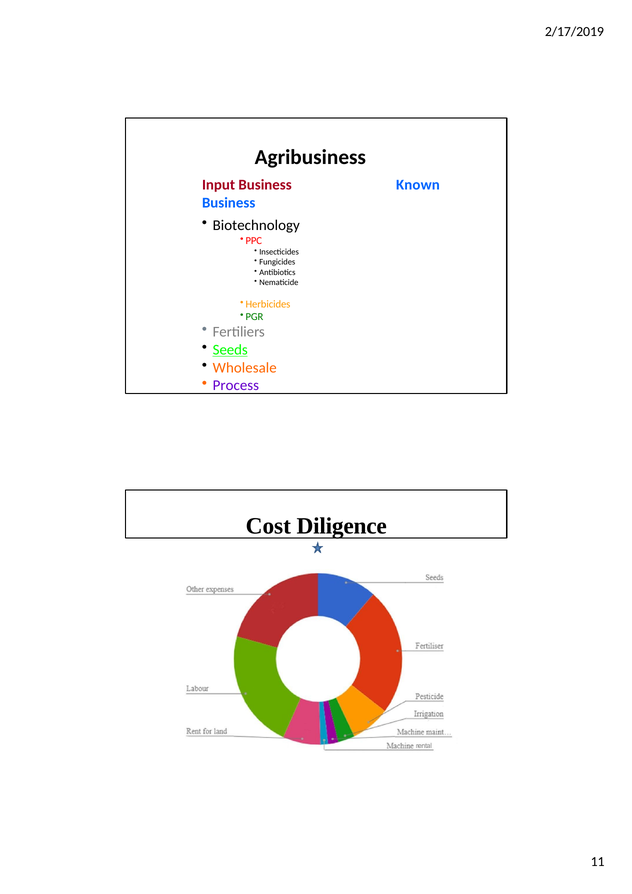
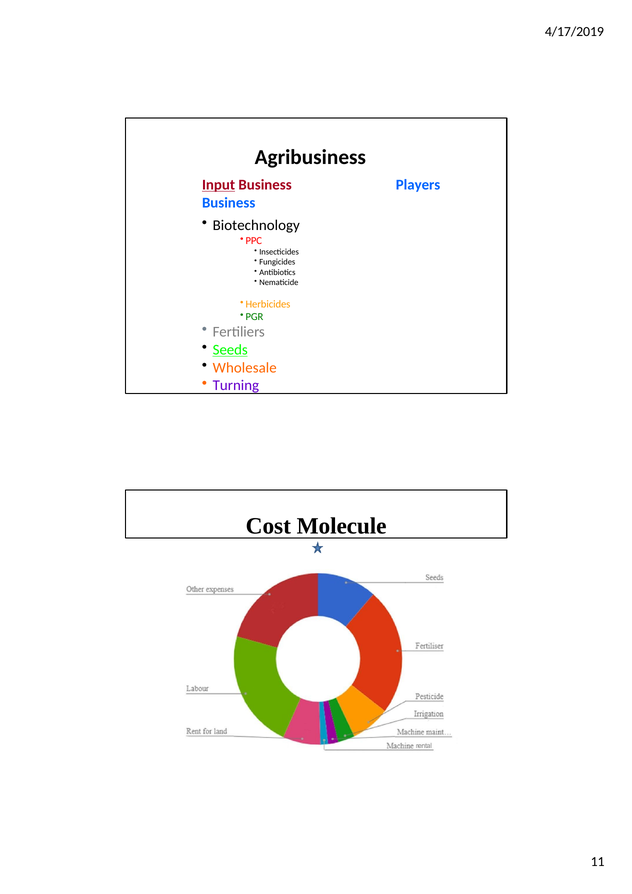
2/17/2019: 2/17/2019 -> 4/17/2019 (574, 32)
Input underline: none -> present (219, 185)
Known: Known -> Players (418, 185)
Process: Process -> Turning (236, 386)
Diligence: Diligence -> Molecule (342, 526)
